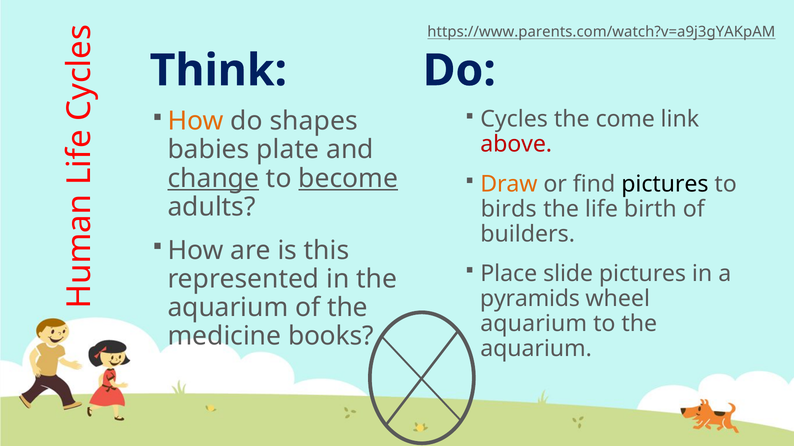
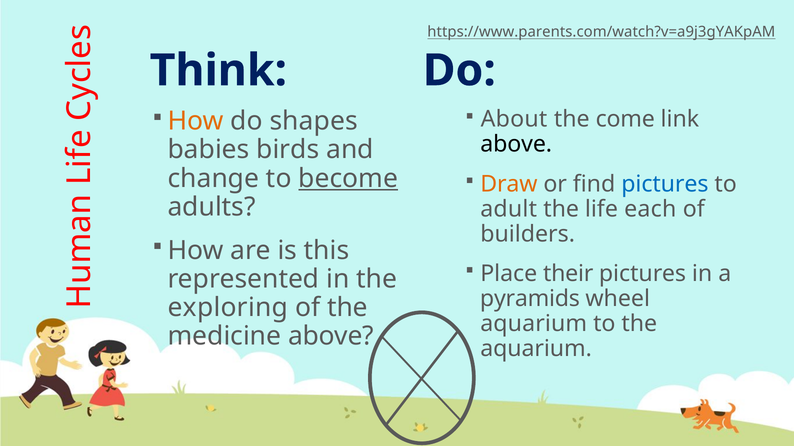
Cycles: Cycles -> About (514, 120)
above colour: red -> black (516, 144)
plate: plate -> birds (288, 150)
change underline: present -> none (213, 179)
pictures colour: black -> blue (665, 184)
birds: birds -> adult (509, 209)
birth: birth -> each (650, 209)
slide: slide -> their (568, 274)
aquarium: aquarium -> exploring (228, 308)
medicine books: books -> above (331, 336)
